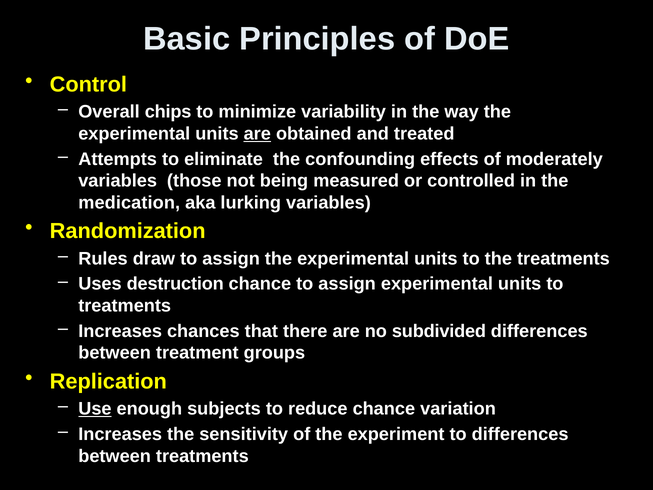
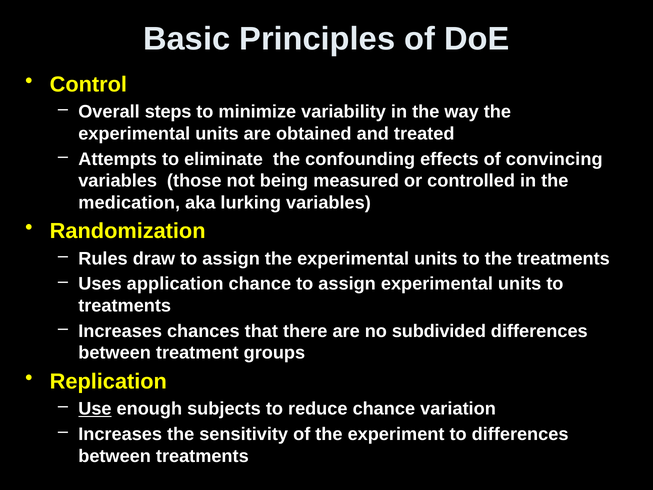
chips: chips -> steps (168, 112)
are underline: present -> none (257, 134)
moderately: moderately -> convincing (554, 159)
destruction: destruction -> application (175, 284)
